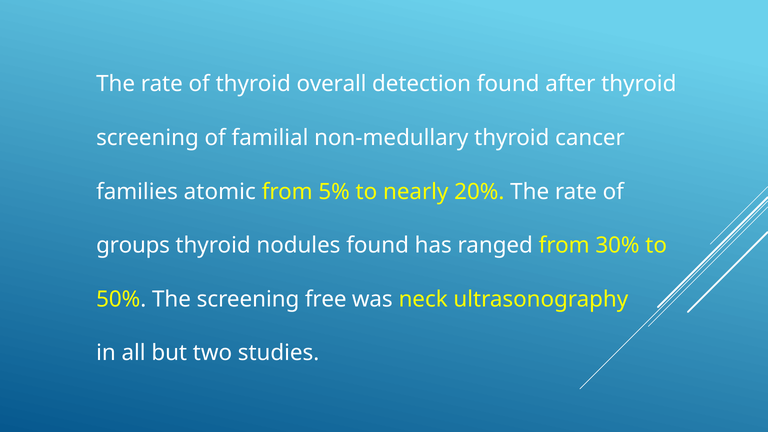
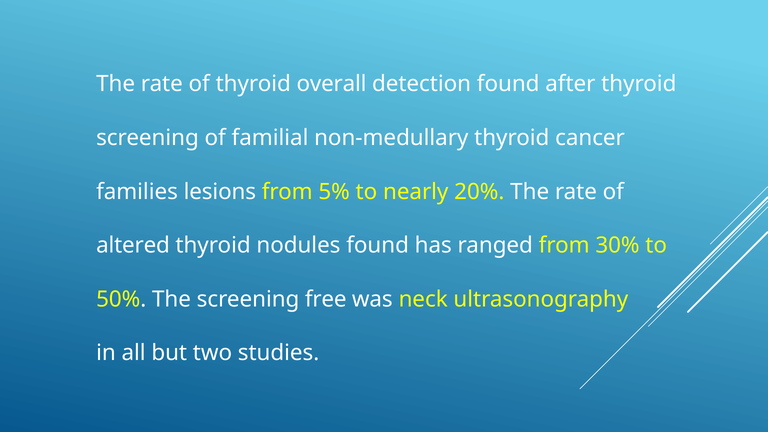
atomic: atomic -> lesions (220, 192)
groups: groups -> altered (133, 245)
